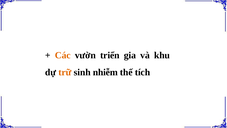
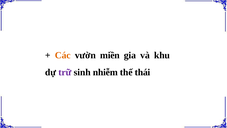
triển: triển -> miền (110, 55)
trữ colour: orange -> purple (65, 72)
tích: tích -> thái (143, 72)
